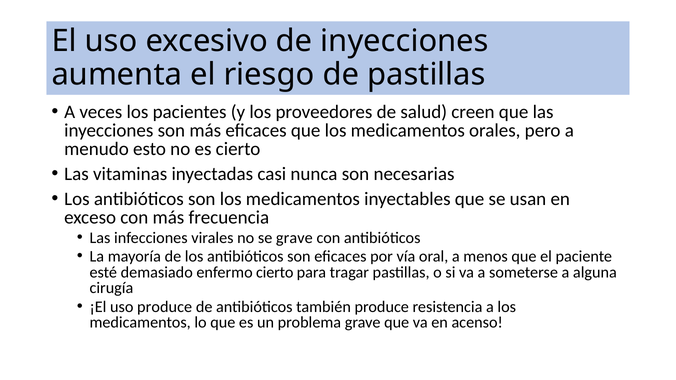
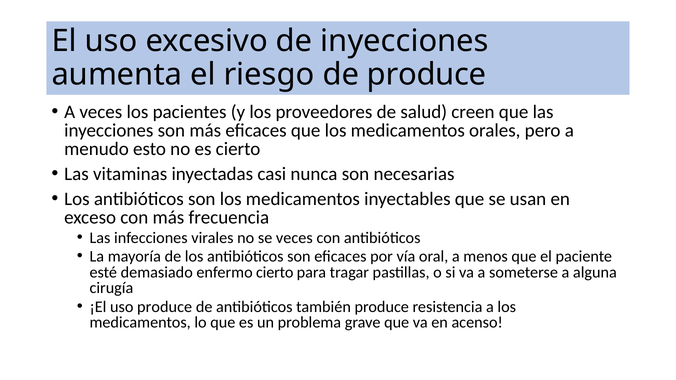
de pastillas: pastillas -> produce (427, 75)
se grave: grave -> veces (294, 238)
